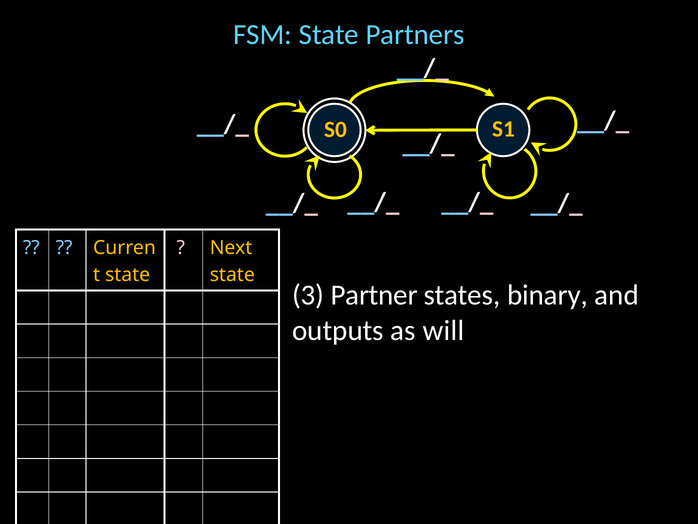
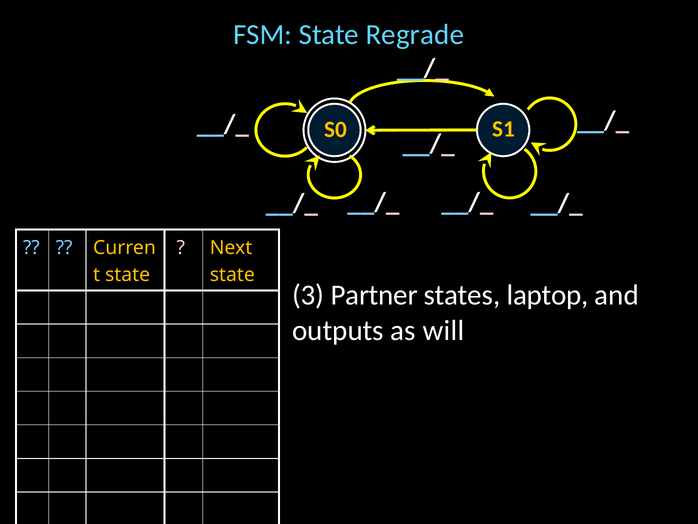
Partners: Partners -> Regrade (415, 35)
binary: binary -> laptop (548, 295)
